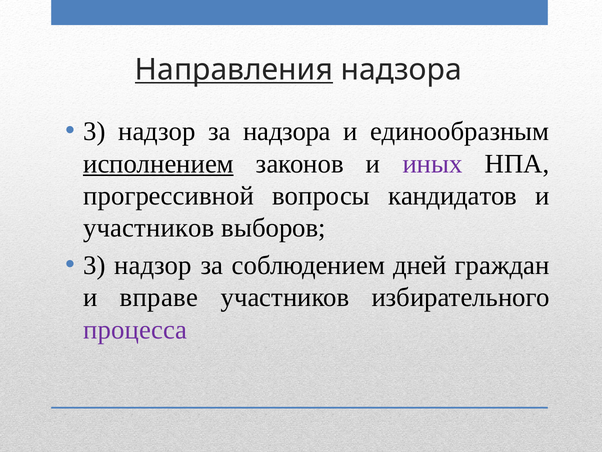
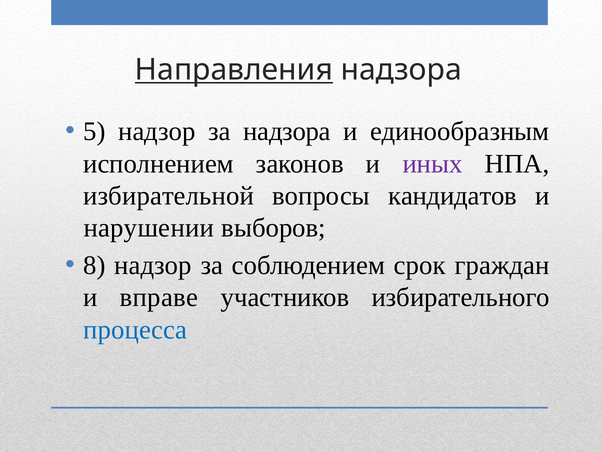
3: 3 -> 5 (94, 131)
исполнением underline: present -> none (158, 163)
прогрессивной: прогрессивной -> избирательной (169, 196)
участников: участников -> нарушении (149, 228)
3: 3 -> 8 (94, 265)
дней: дней -> срок (420, 265)
процесса colour: purple -> blue (135, 329)
